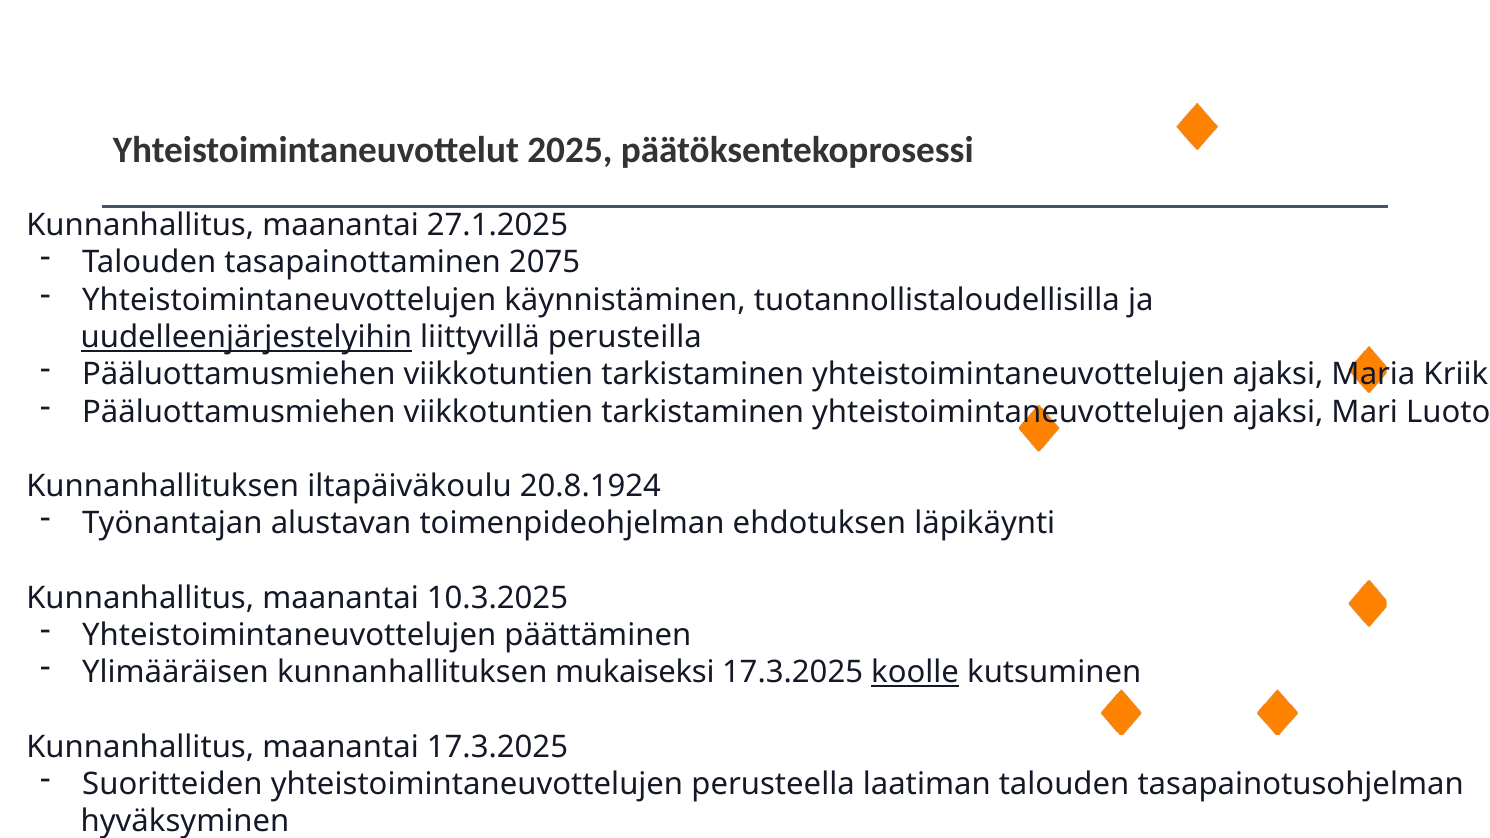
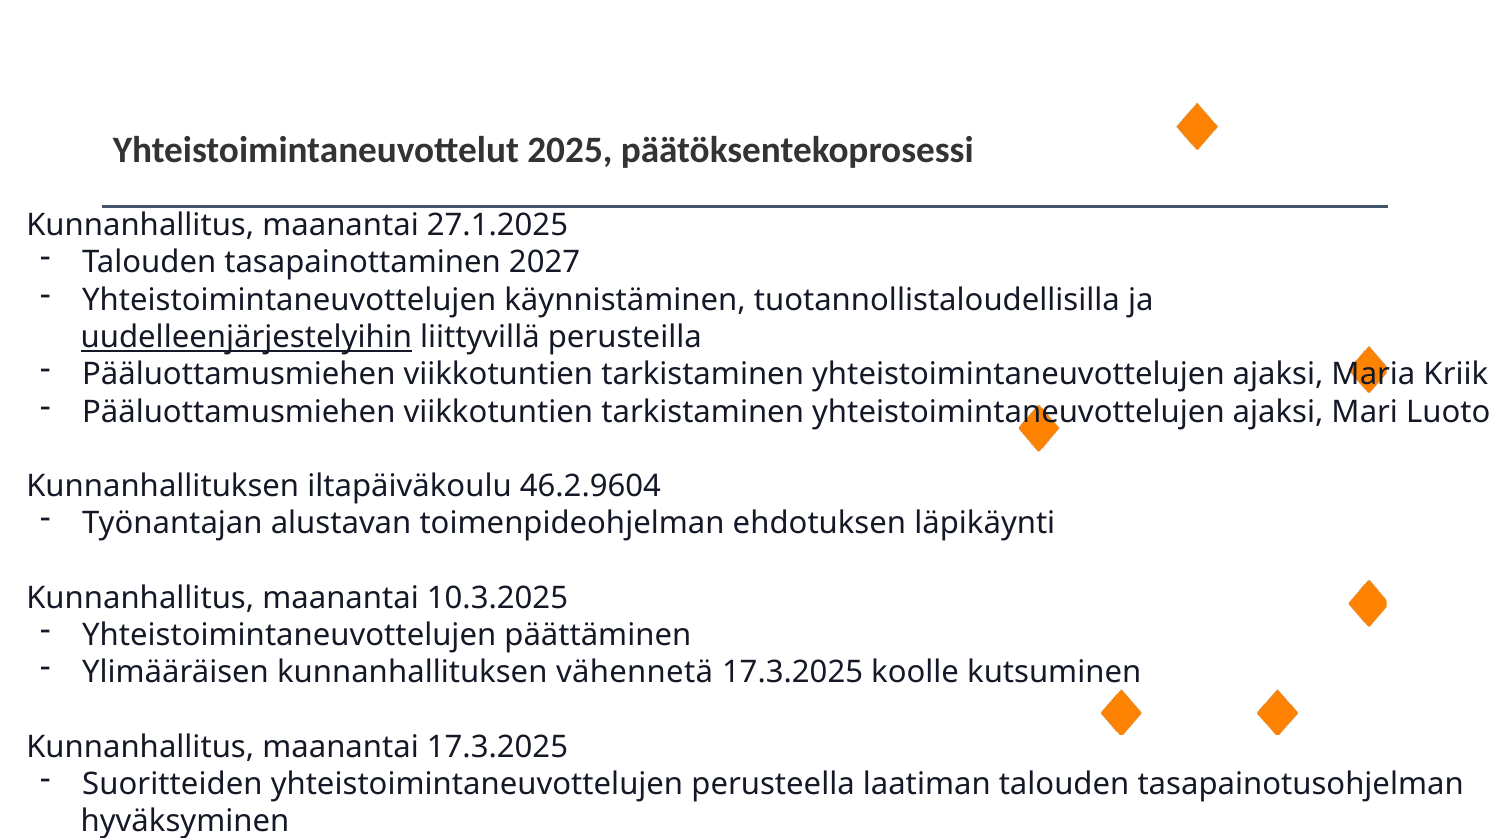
2075: 2075 -> 2027 (545, 263)
20.8.1924: 20.8.1924 -> 46.2.9604 (590, 486)
mukaiseksi: mukaiseksi -> vähennetä (635, 673)
koolle underline: present -> none (915, 673)
